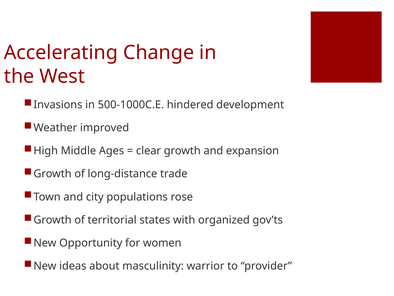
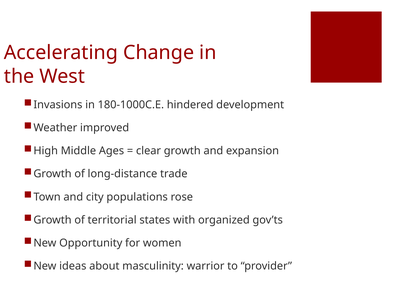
500-1000C.E: 500-1000C.E -> 180-1000C.E (131, 105)
